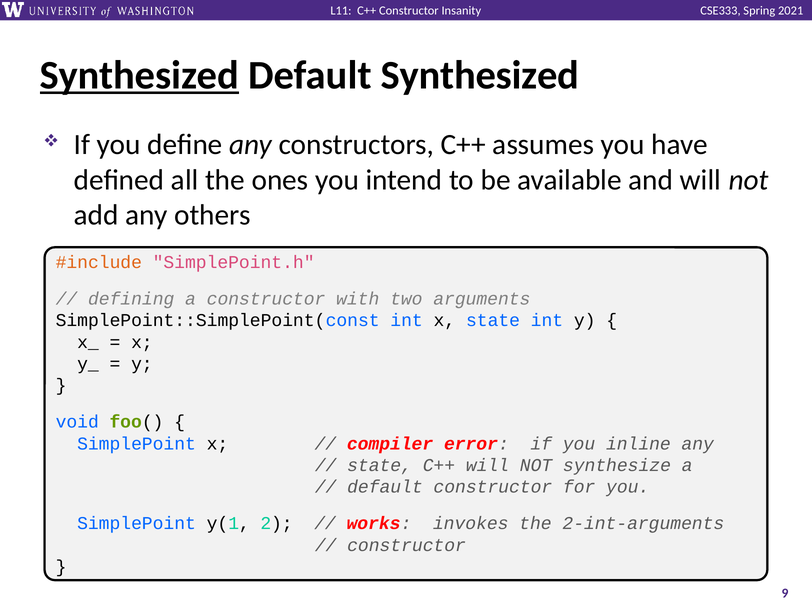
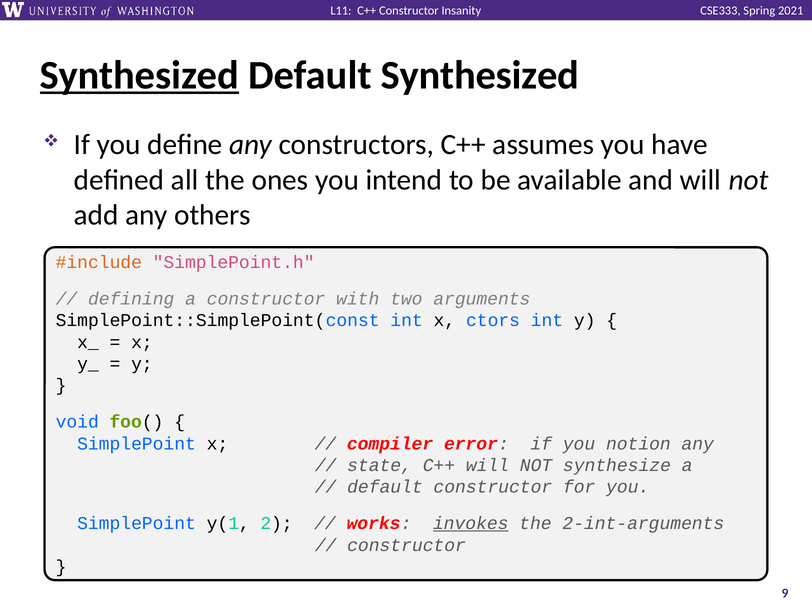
x state: state -> ctors (493, 320)
inline: inline -> notion (638, 444)
invokes underline: none -> present (471, 523)
